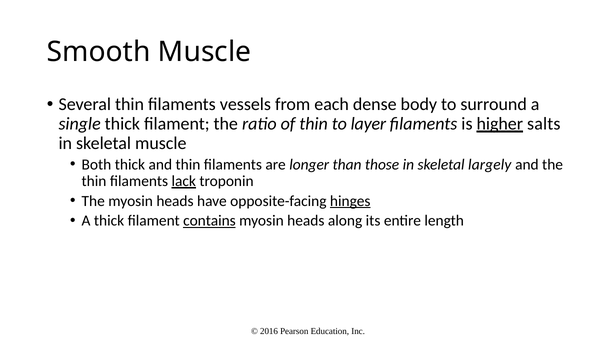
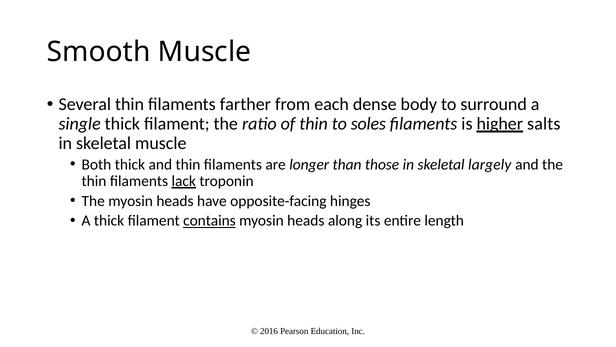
vessels: vessels -> farther (245, 104)
layer: layer -> soles (368, 124)
hinges underline: present -> none (350, 201)
